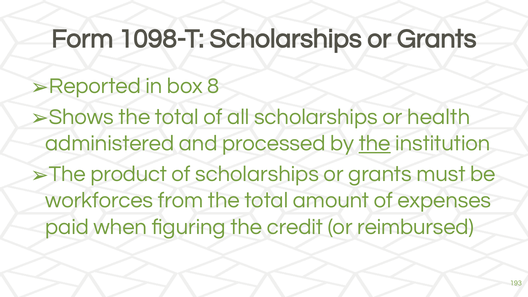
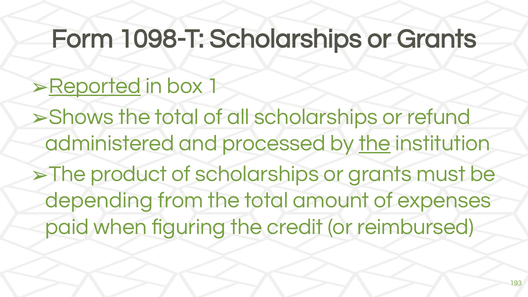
Reported underline: none -> present (95, 86)
8: 8 -> 1 (213, 86)
health: health -> refund (439, 117)
workforces: workforces -> depending (99, 200)
